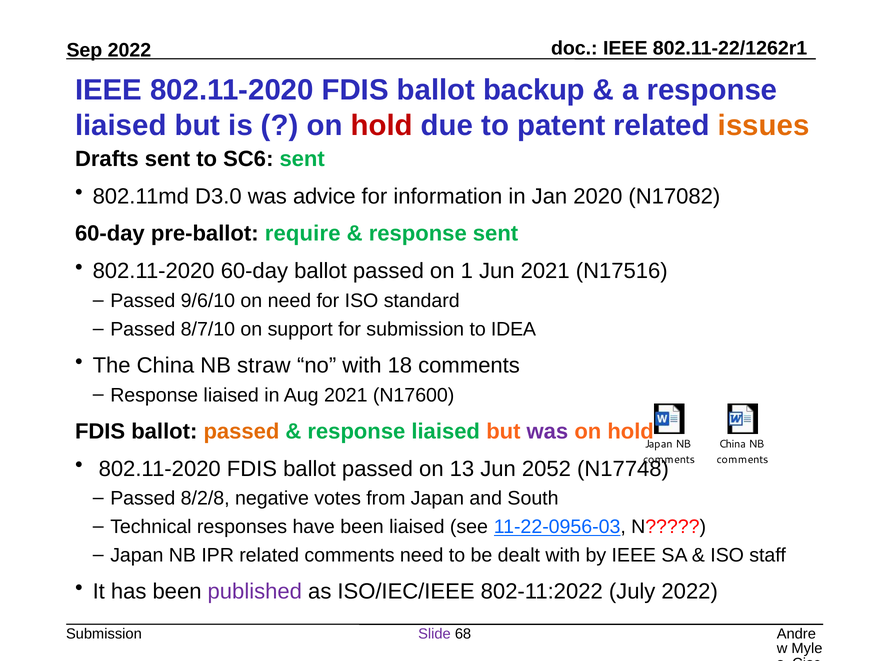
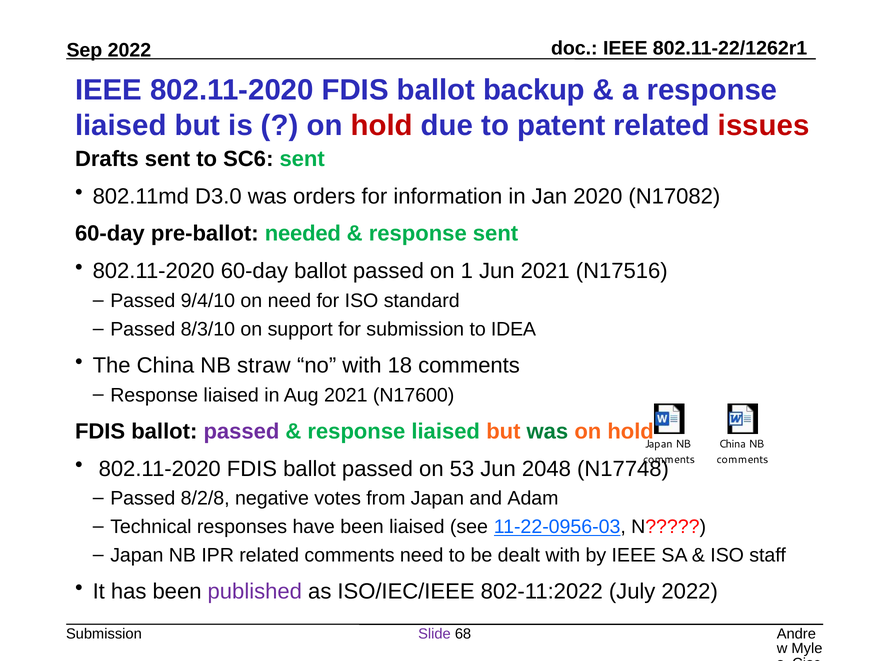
issues colour: orange -> red (764, 126)
advice: advice -> orders (324, 196)
require: require -> needed (303, 234)
9/6/10: 9/6/10 -> 9/4/10 (208, 301)
8/7/10: 8/7/10 -> 8/3/10 (208, 329)
passed colour: orange -> purple (241, 432)
was colour: purple -> green (547, 432)
13: 13 -> 53 (462, 469)
2052: 2052 -> 2048 (546, 469)
South: South -> Adam (533, 499)
